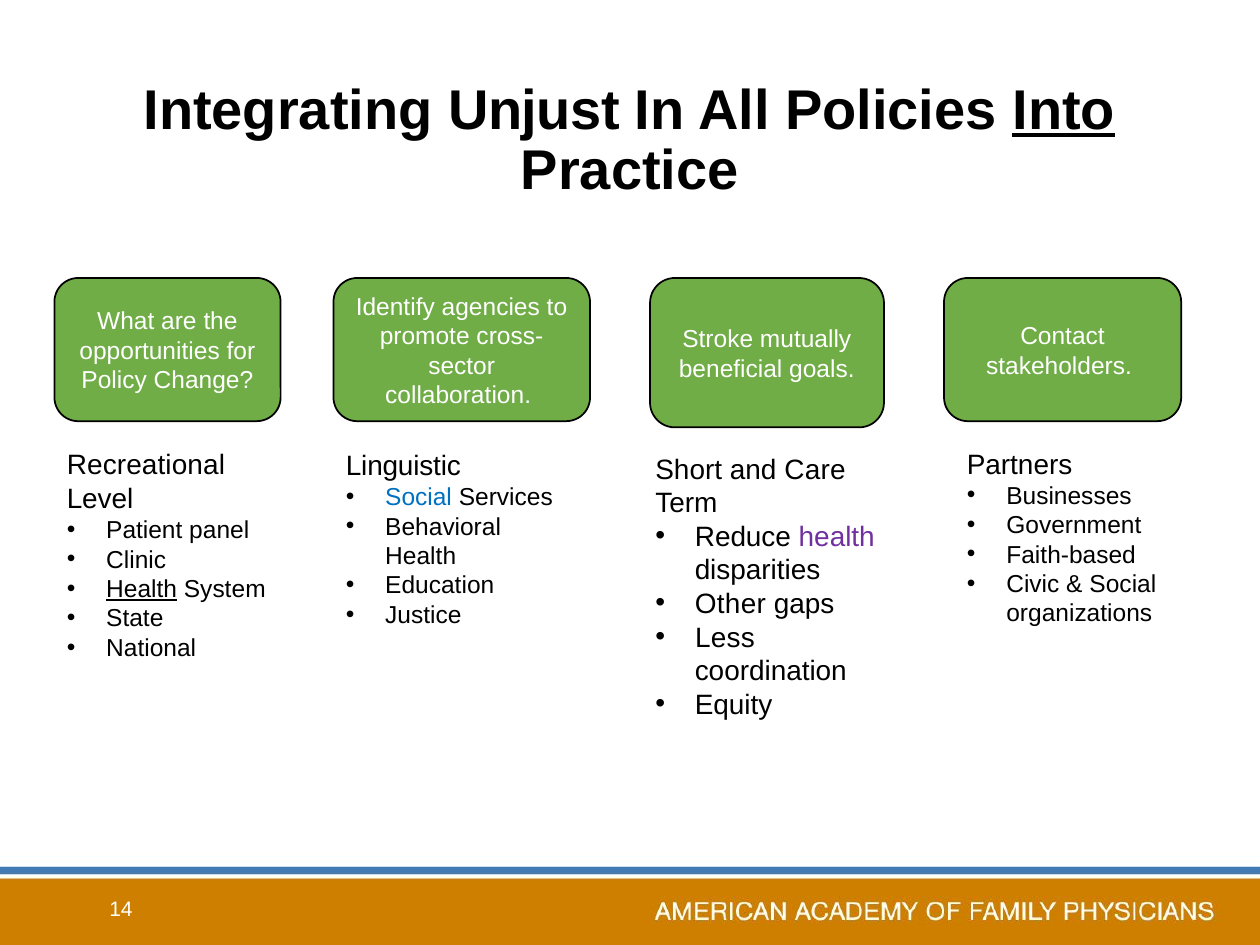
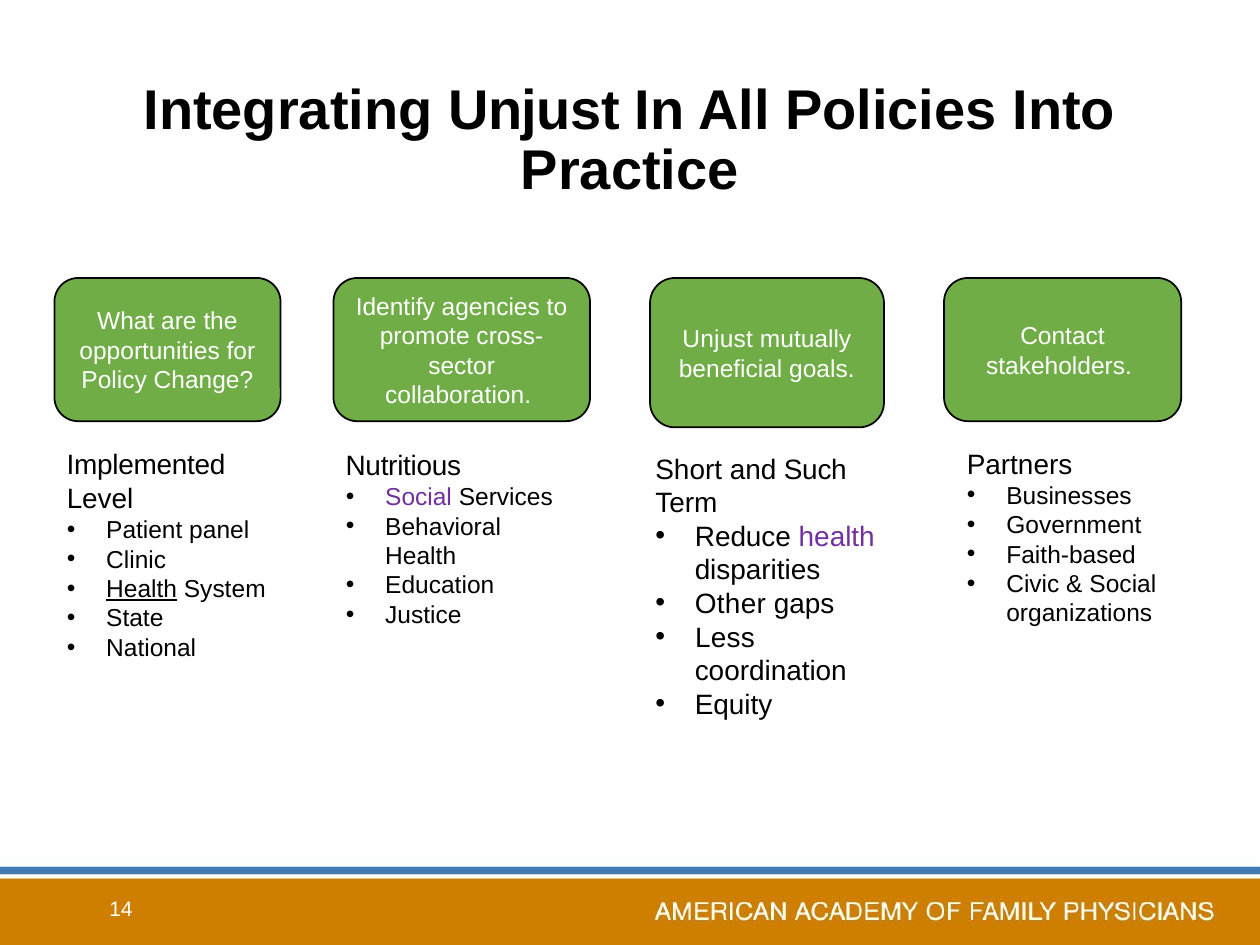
Into underline: present -> none (1064, 111)
Stroke: Stroke -> Unjust (718, 340)
Recreational: Recreational -> Implemented (146, 466)
Linguistic: Linguistic -> Nutritious (403, 466)
Care: Care -> Such (815, 470)
Social colour: blue -> purple (419, 498)
